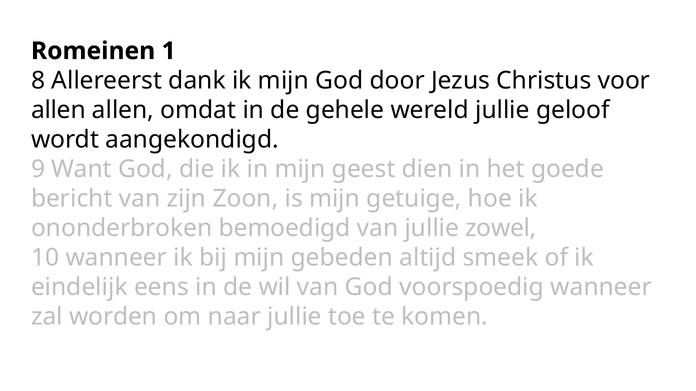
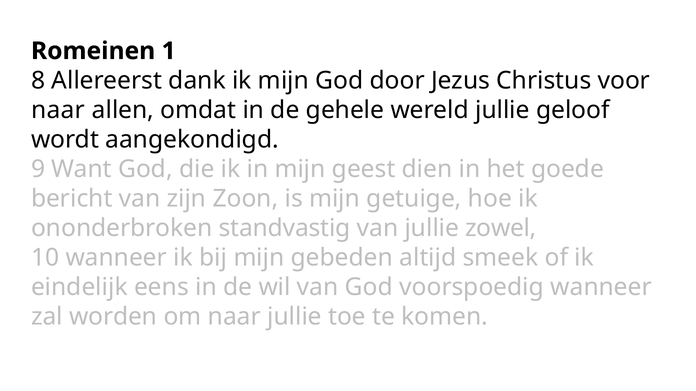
allen: allen -> naar (58, 110)
bemoedigd: bemoedigd -> standvastig (285, 228)
